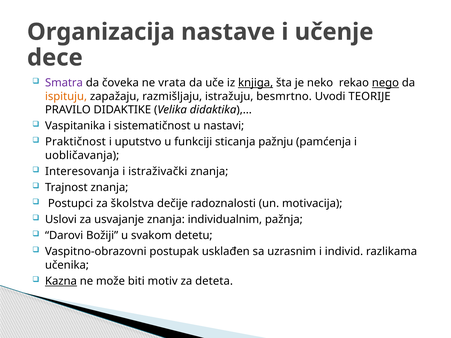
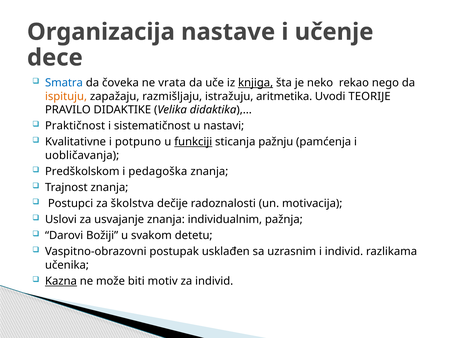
Smatra colour: purple -> blue (64, 83)
nego underline: present -> none (385, 83)
besmrtno: besmrtno -> aritmetika (284, 96)
Vaspitanika: Vaspitanika -> Praktičnost (75, 126)
Praktičnost: Praktičnost -> Kvalitativne (76, 142)
uputstvo: uputstvo -> potpuno (138, 142)
funkciji underline: none -> present (193, 142)
Interesovanja: Interesovanja -> Predškolskom (82, 172)
istraživački: istraživački -> pedagoška (158, 172)
za deteta: deteta -> individ (214, 281)
